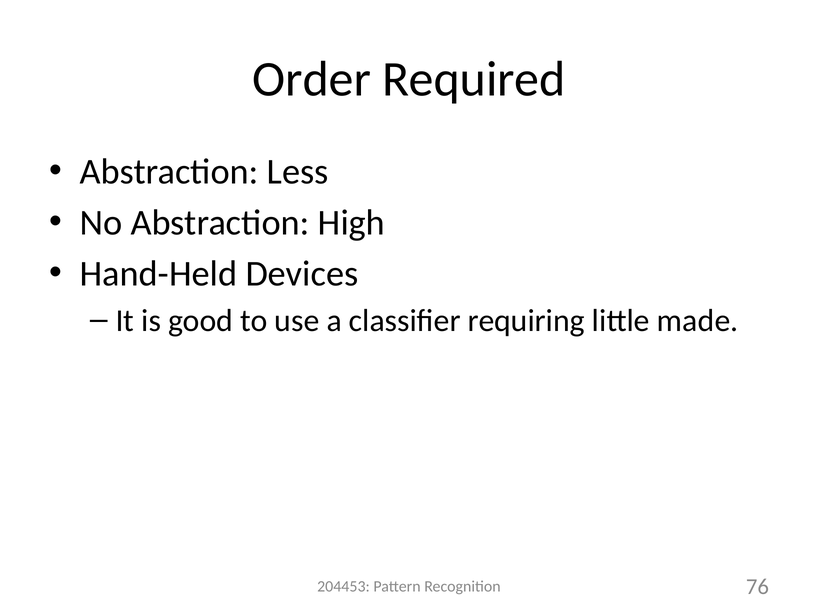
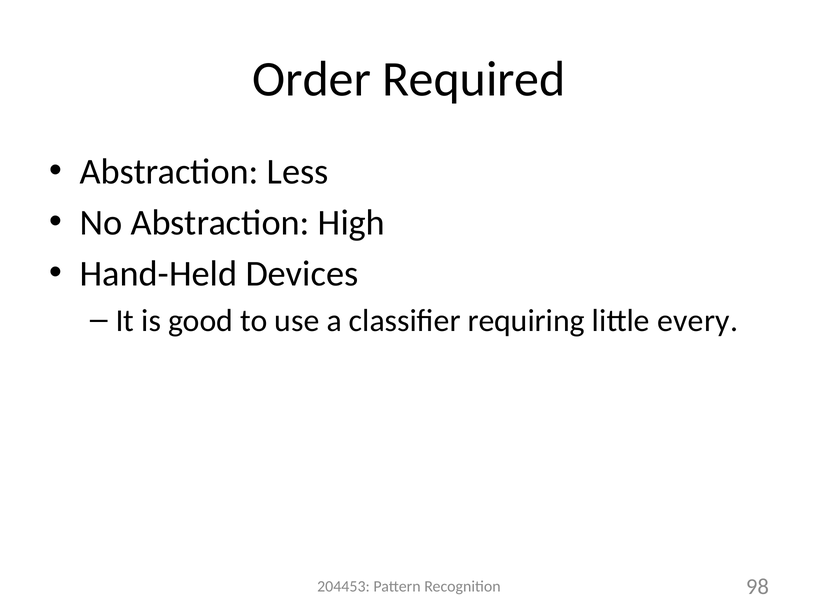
made: made -> every (698, 320)
76: 76 -> 98 (757, 586)
